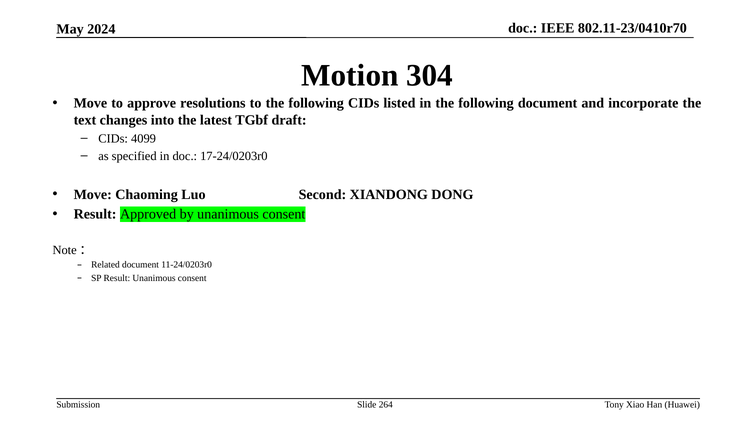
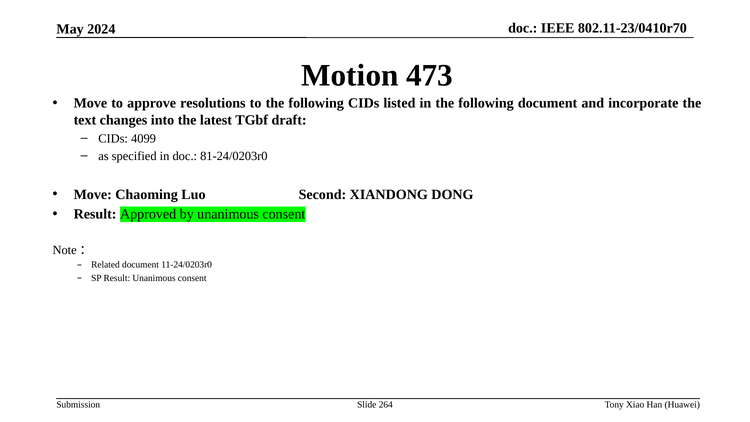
304: 304 -> 473 (430, 75)
17-24/0203r0: 17-24/0203r0 -> 81-24/0203r0 (234, 156)
